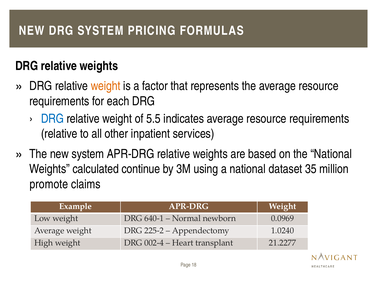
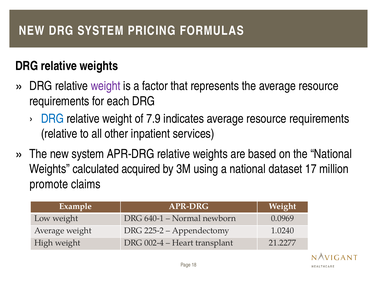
weight colour: orange -> purple (106, 86)
5.5: 5.5 -> 7.9 (154, 119)
continue: continue -> acquired (141, 169)
35: 35 -> 17 (311, 169)
